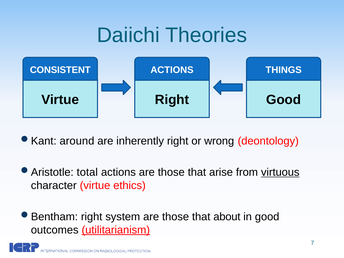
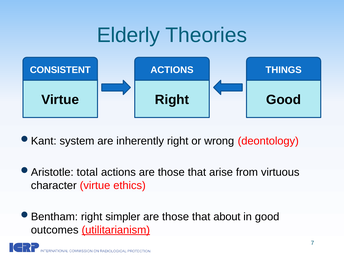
Daiichi: Daiichi -> Elderly (128, 35)
around: around -> system (77, 141)
virtuous underline: present -> none (280, 172)
system: system -> simpler (123, 217)
